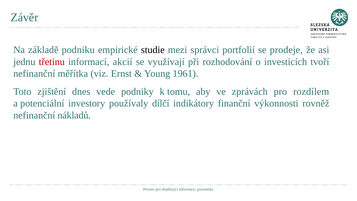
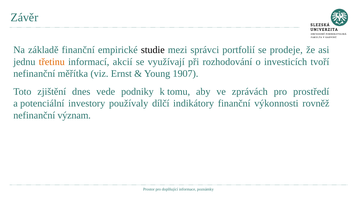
základě podniku: podniku -> finanční (78, 50)
třetinu colour: red -> orange (52, 62)
1961: 1961 -> 1907 (185, 74)
rozdílem: rozdílem -> prostředí (311, 91)
nákladů: nákladů -> význam (74, 115)
